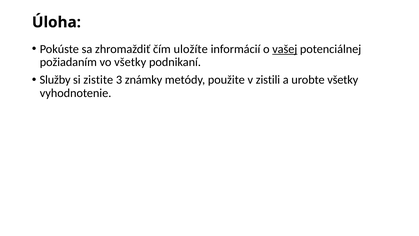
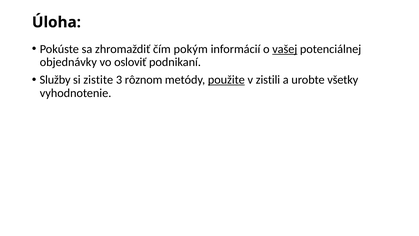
uložíte: uložíte -> pokým (191, 49)
požiadaním: požiadaním -> objednávky (68, 62)
vo všetky: všetky -> osloviť (130, 62)
známky: známky -> rôznom (144, 80)
použite underline: none -> present (226, 80)
